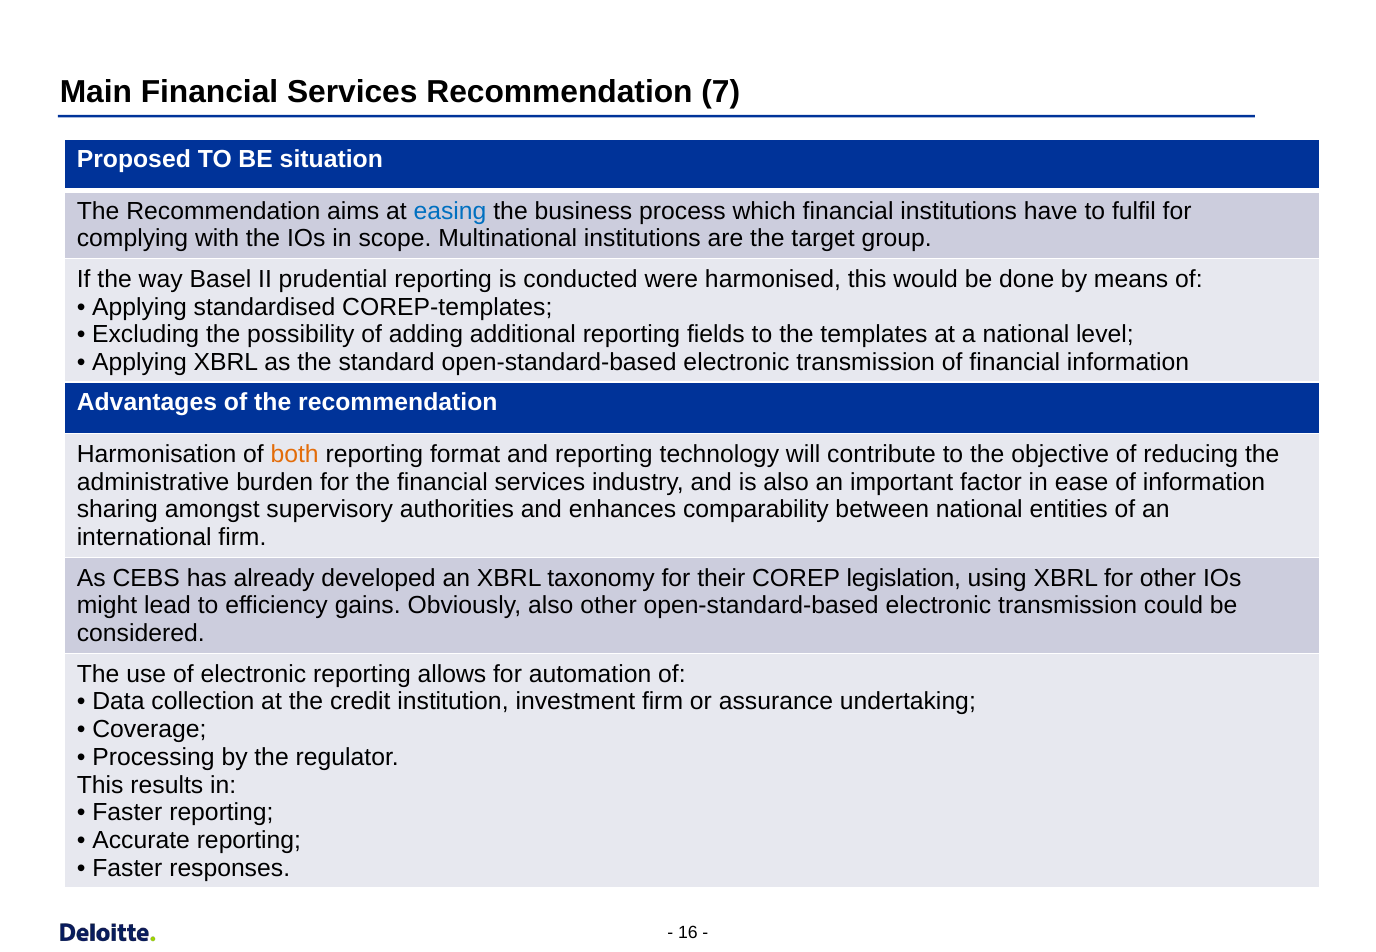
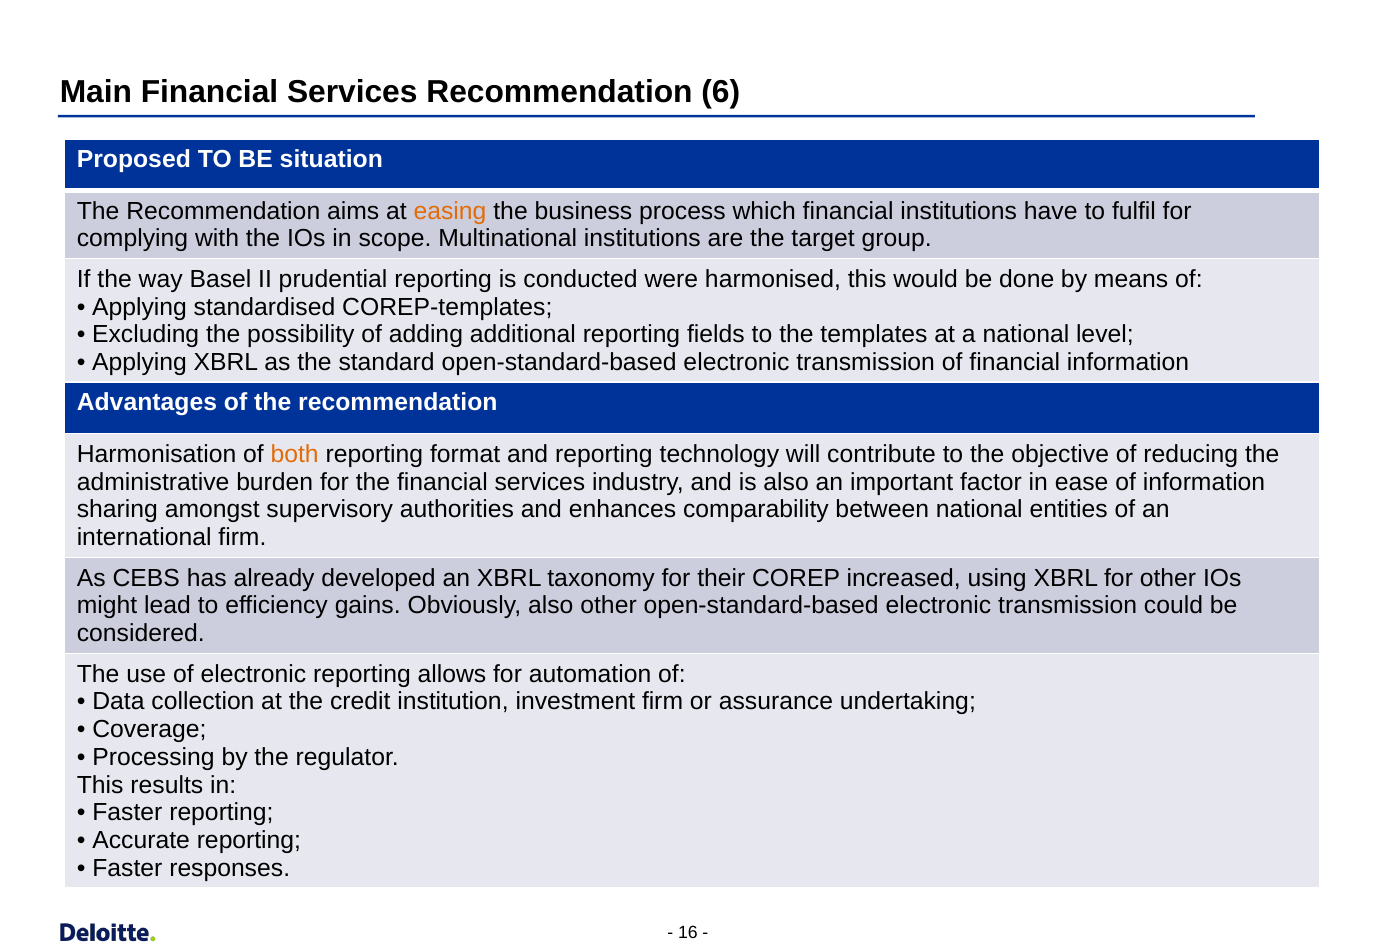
7: 7 -> 6 (721, 92)
easing colour: blue -> orange (450, 211)
legislation: legislation -> increased (904, 578)
